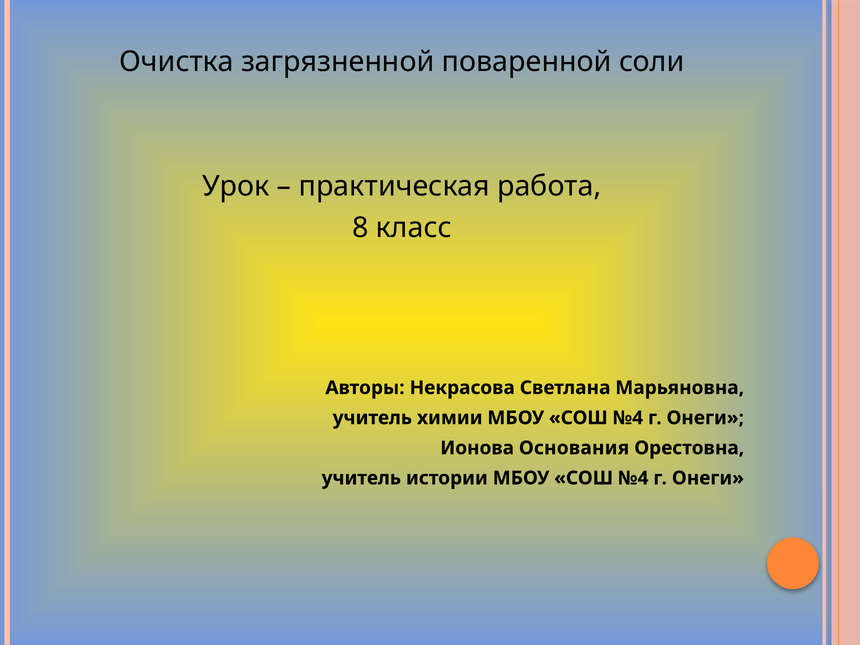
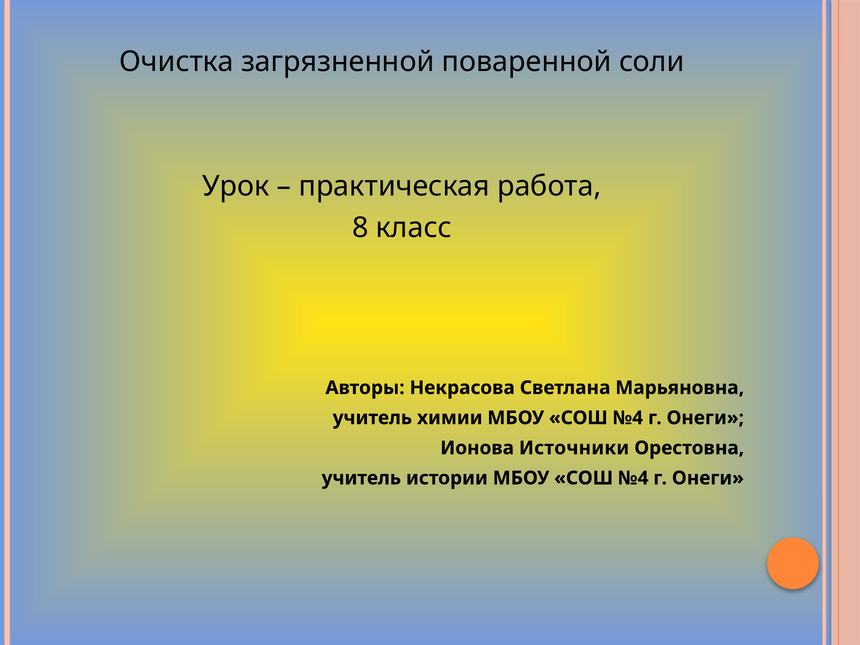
Основания: Основания -> Источники (574, 448)
